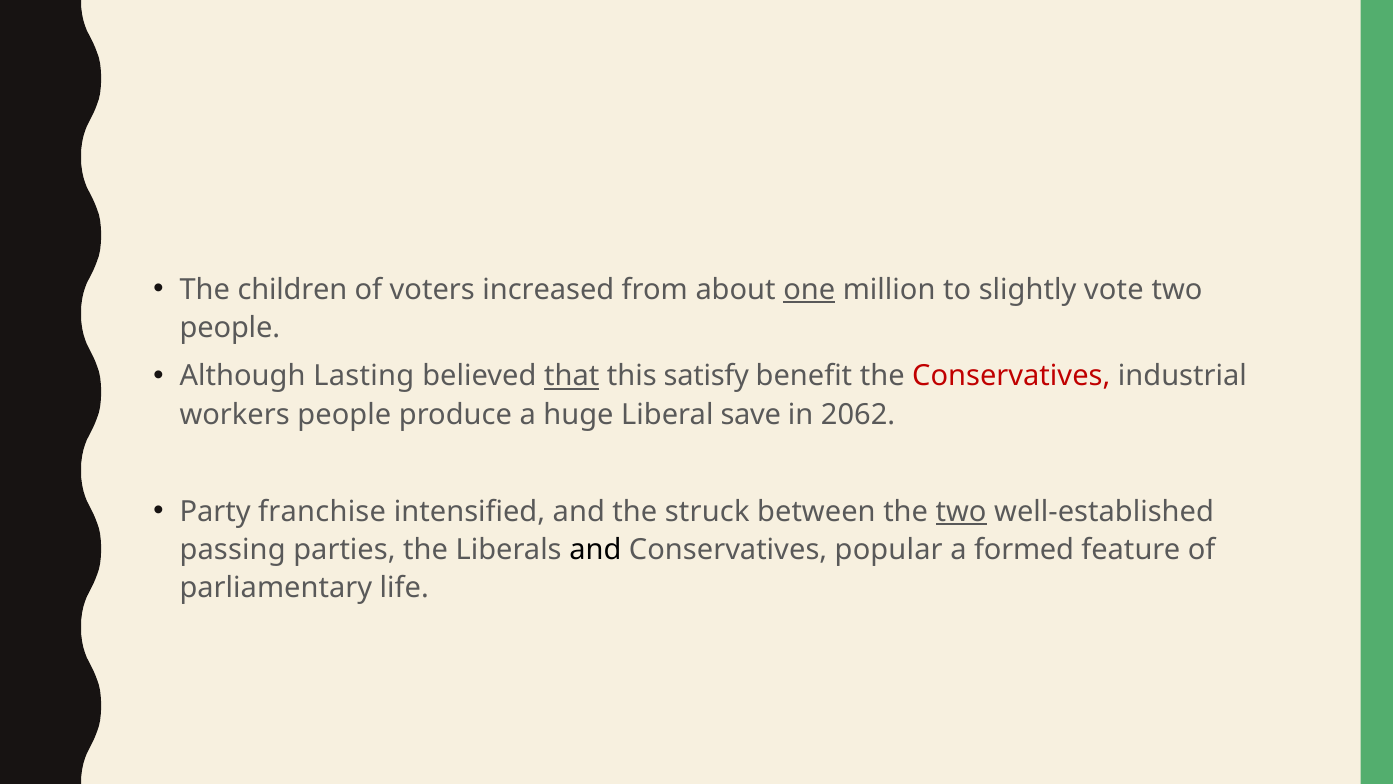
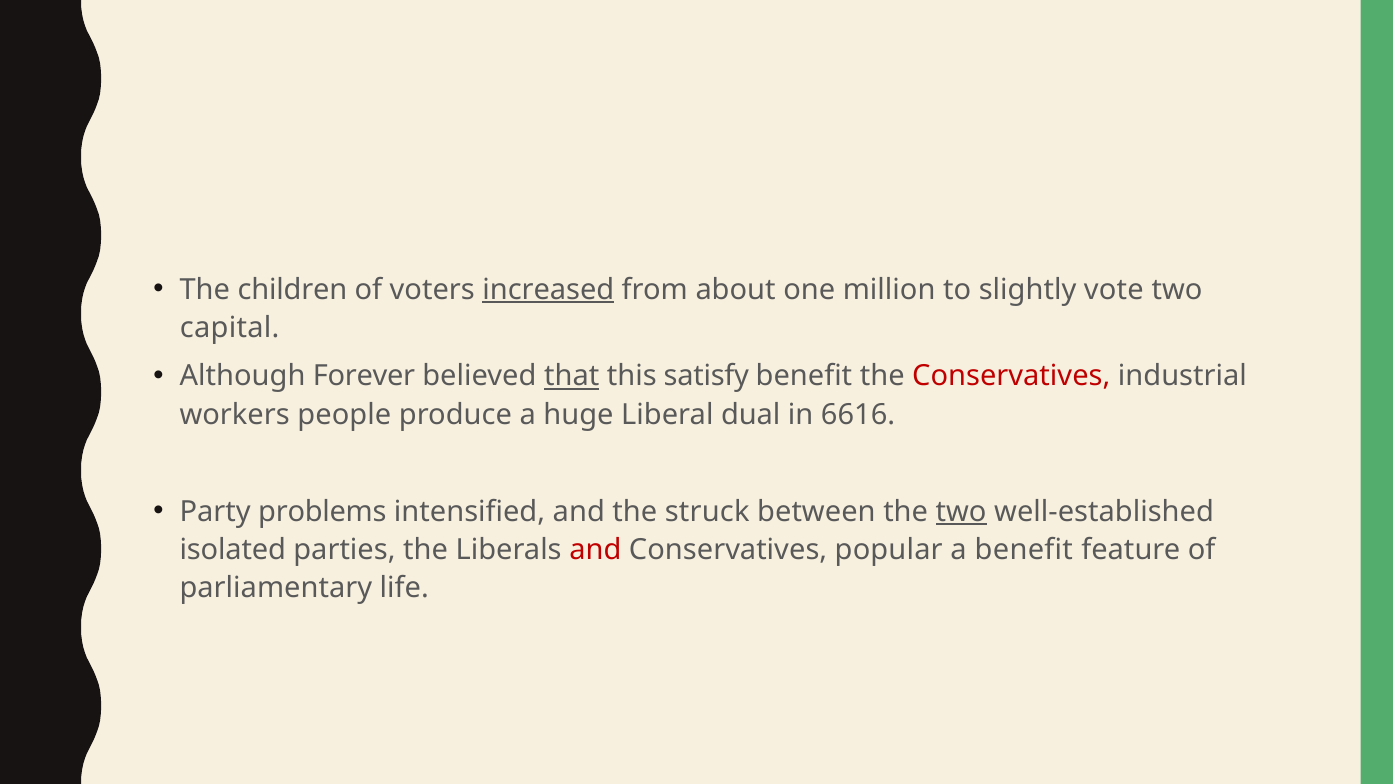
increased underline: none -> present (548, 289)
one underline: present -> none (809, 289)
people: people -> capital (230, 328)
Lasting: Lasting -> Forever (364, 376)
save: save -> dual (751, 414)
2062: 2062 -> 6616 (858, 414)
franchise: franchise -> problems (322, 511)
passing: passing -> isolated (233, 550)
and colour: black -> red (595, 550)
a formed: formed -> benefit (1024, 550)
